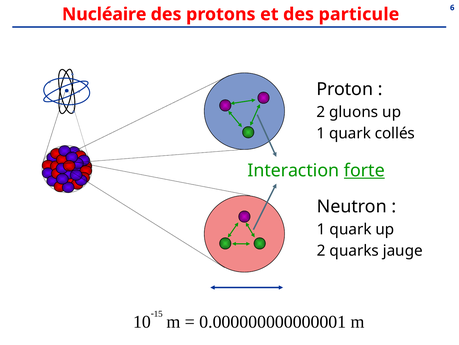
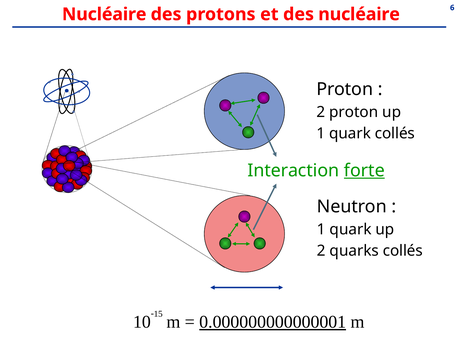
des particule: particule -> nucléaire (359, 14)
2 gluons: gluons -> proton (354, 112)
quarks jauge: jauge -> collés (403, 250)
0.000000000000001 underline: none -> present (273, 321)
